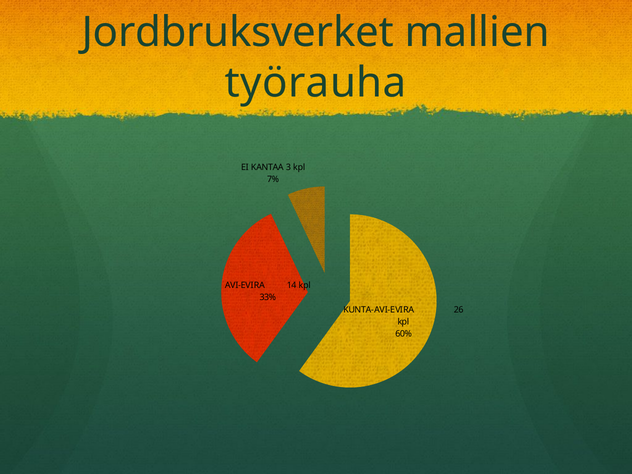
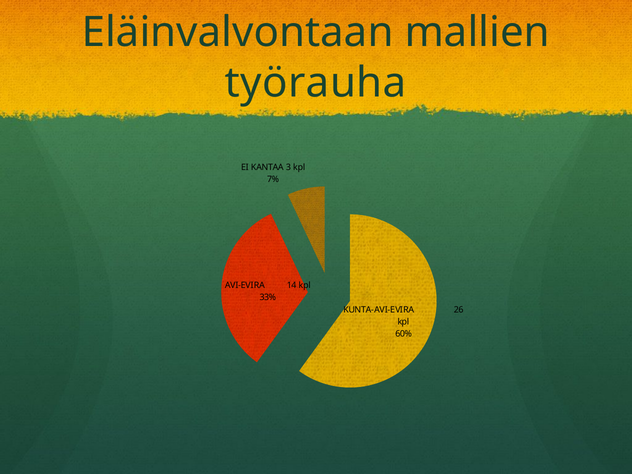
Jordbruksverket: Jordbruksverket -> Eläinvalvontaan (238, 32)
